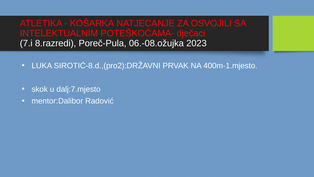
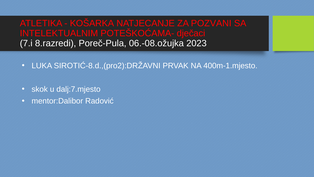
OSVOJILI: OSVOJILI -> POZVANI (211, 23)
